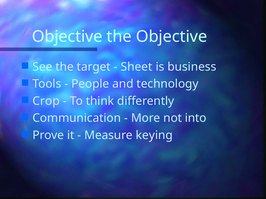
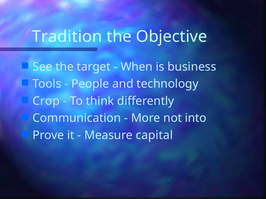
Objective: Objective -> Tradition (67, 37)
Sheet: Sheet -> When (137, 67)
keying: keying -> capital (154, 136)
